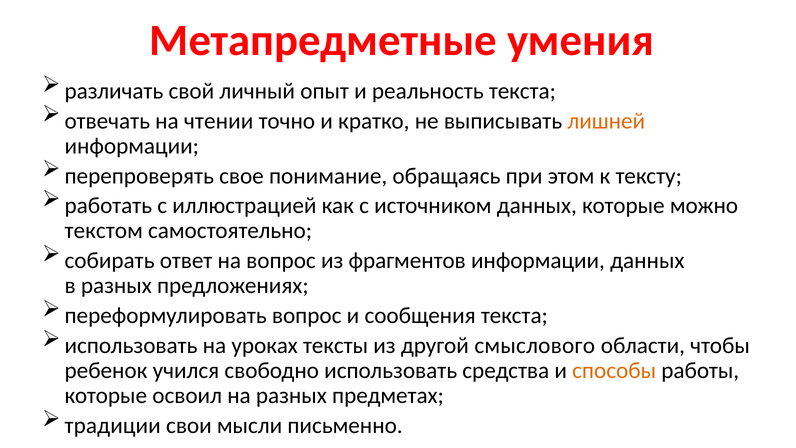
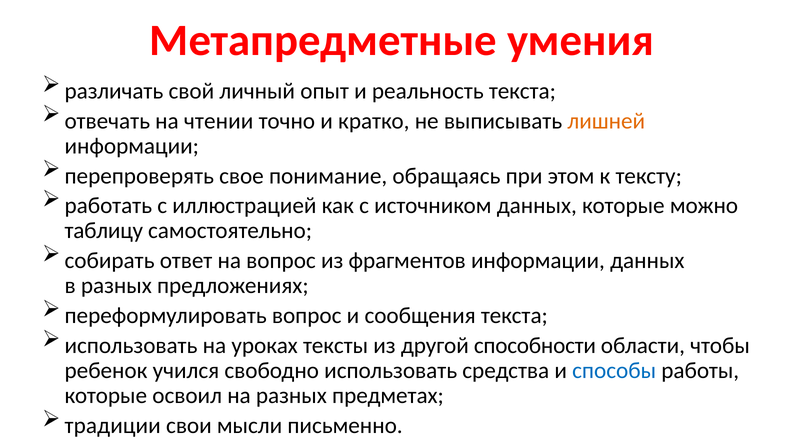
текстом: текстом -> таблицу (104, 231)
смыслового: смыслового -> способности (535, 345)
способы colour: orange -> blue (614, 370)
